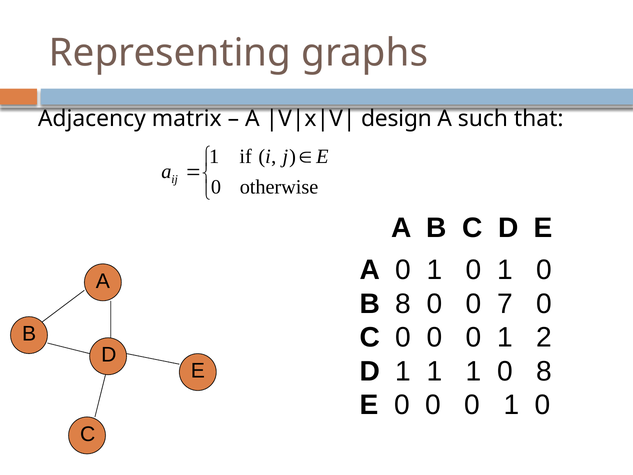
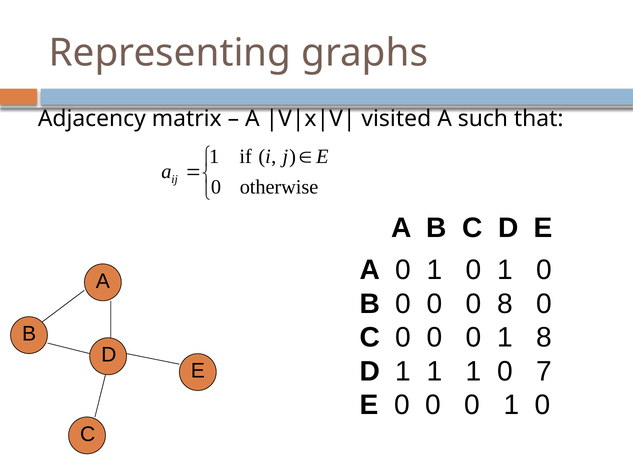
design: design -> visited (396, 119)
B 8: 8 -> 0 (403, 304)
0 7: 7 -> 8 (505, 304)
1 2: 2 -> 8 (544, 337)
0 8: 8 -> 7 (544, 371)
